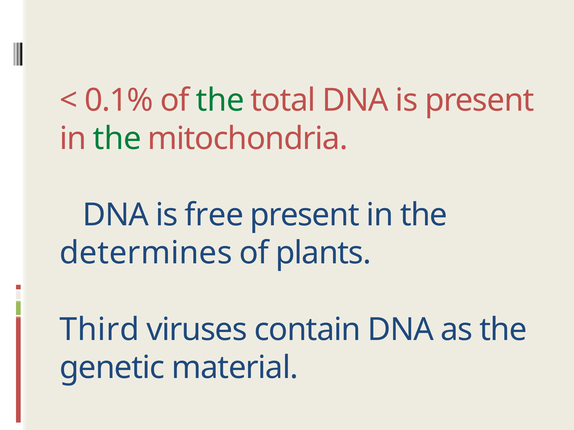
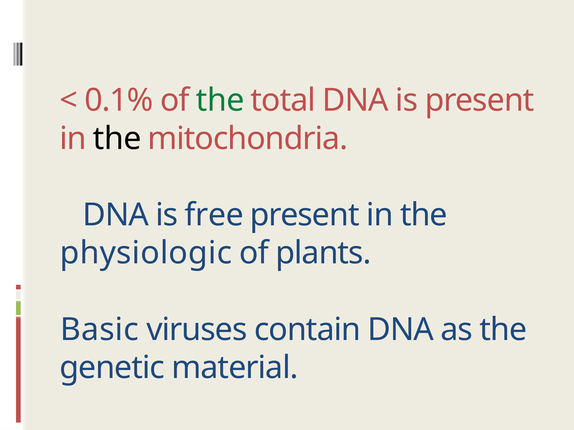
the colour: green -> black (117, 139)
determines: determines -> physiologic (146, 253)
Third: Third -> Basic (99, 330)
